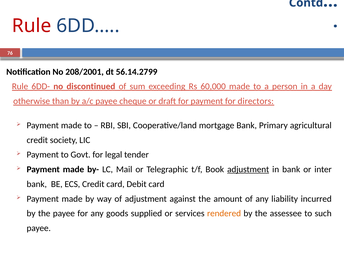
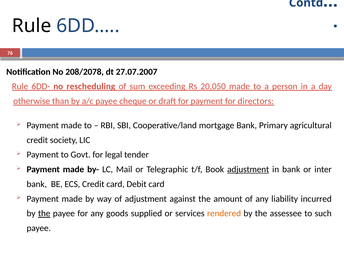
Rule colour: red -> black (32, 26)
208/2001: 208/2001 -> 208/2078 (85, 72)
56.14.2799: 56.14.2799 -> 27.07.2007 (137, 72)
discontinued: discontinued -> rescheduling (91, 86)
60,000: 60,000 -> 20,050 (213, 86)
the underline: none -> present (44, 213)
